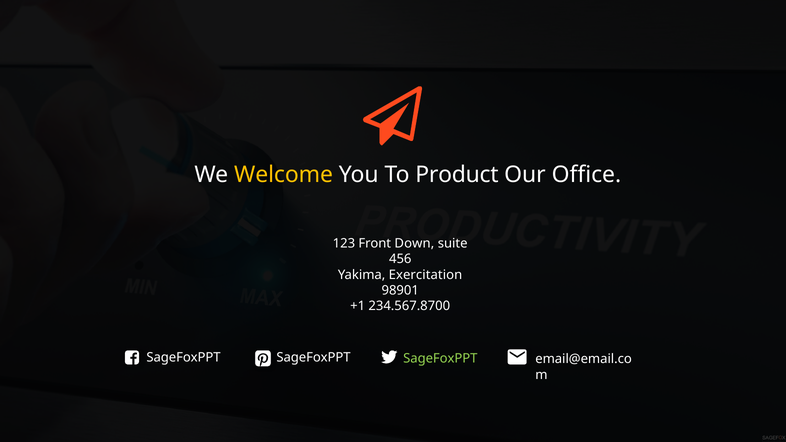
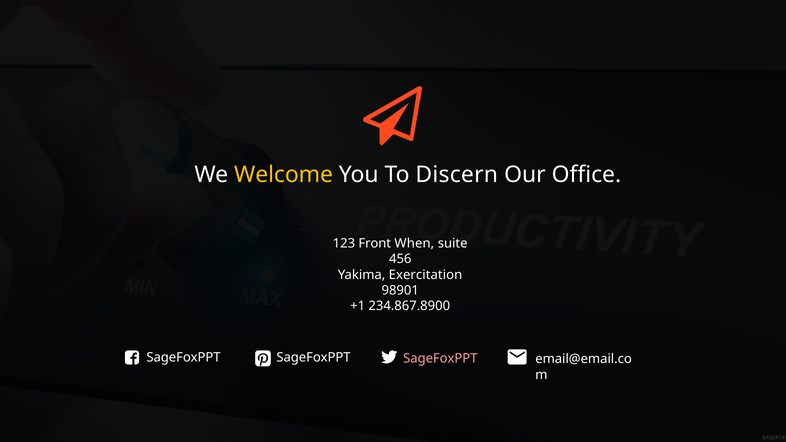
Product: Product -> Discern (457, 175)
Down: Down -> When (414, 243)
234.567.8700: 234.567.8700 -> 234.867.8900 (409, 306)
SageFoxPPT colour: light green -> pink (440, 358)
